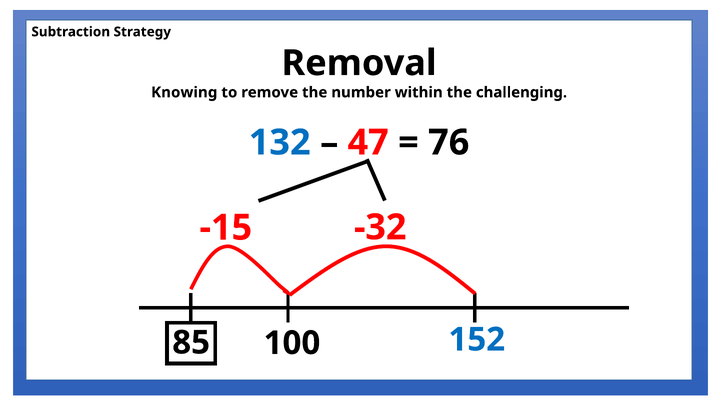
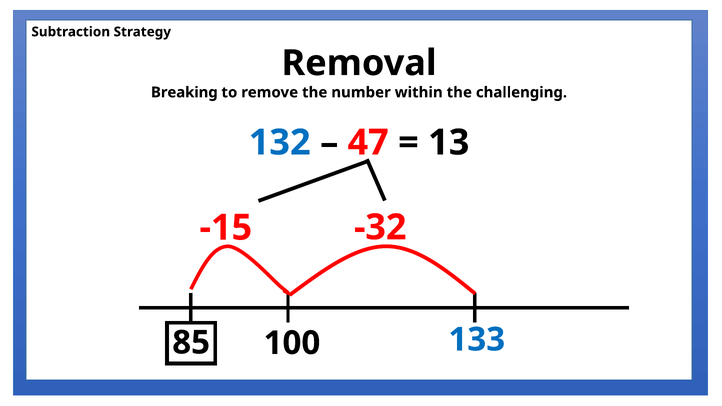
Knowing: Knowing -> Breaking (184, 92)
76: 76 -> 13 (449, 143)
152: 152 -> 133 (477, 340)
